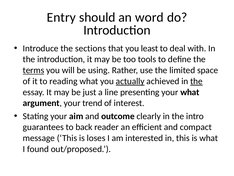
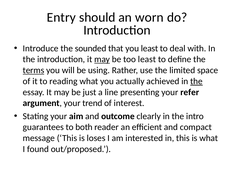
word: word -> worn (149, 17)
sections: sections -> sounded (91, 48)
may underline: none -> present (102, 59)
too tools: tools -> least (147, 59)
actually underline: present -> none (130, 81)
your what: what -> refer (190, 92)
back: back -> both (84, 127)
